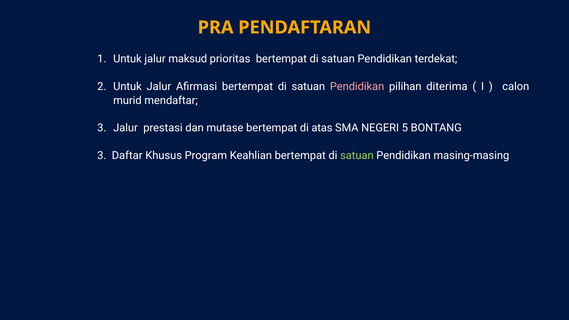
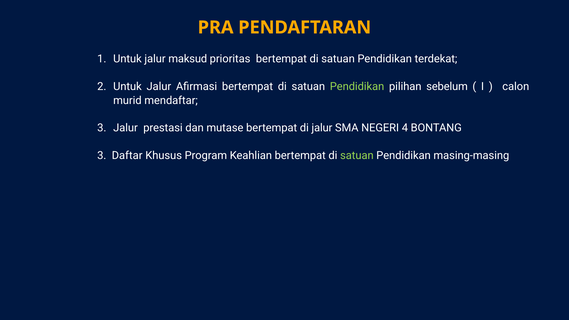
Pendidikan colour: pink -> light green (357, 87)
diterima: diterima -> sebelum (447, 87)
di atas: atas -> jalur (322, 128)
5: 5 -> 4 (405, 128)
